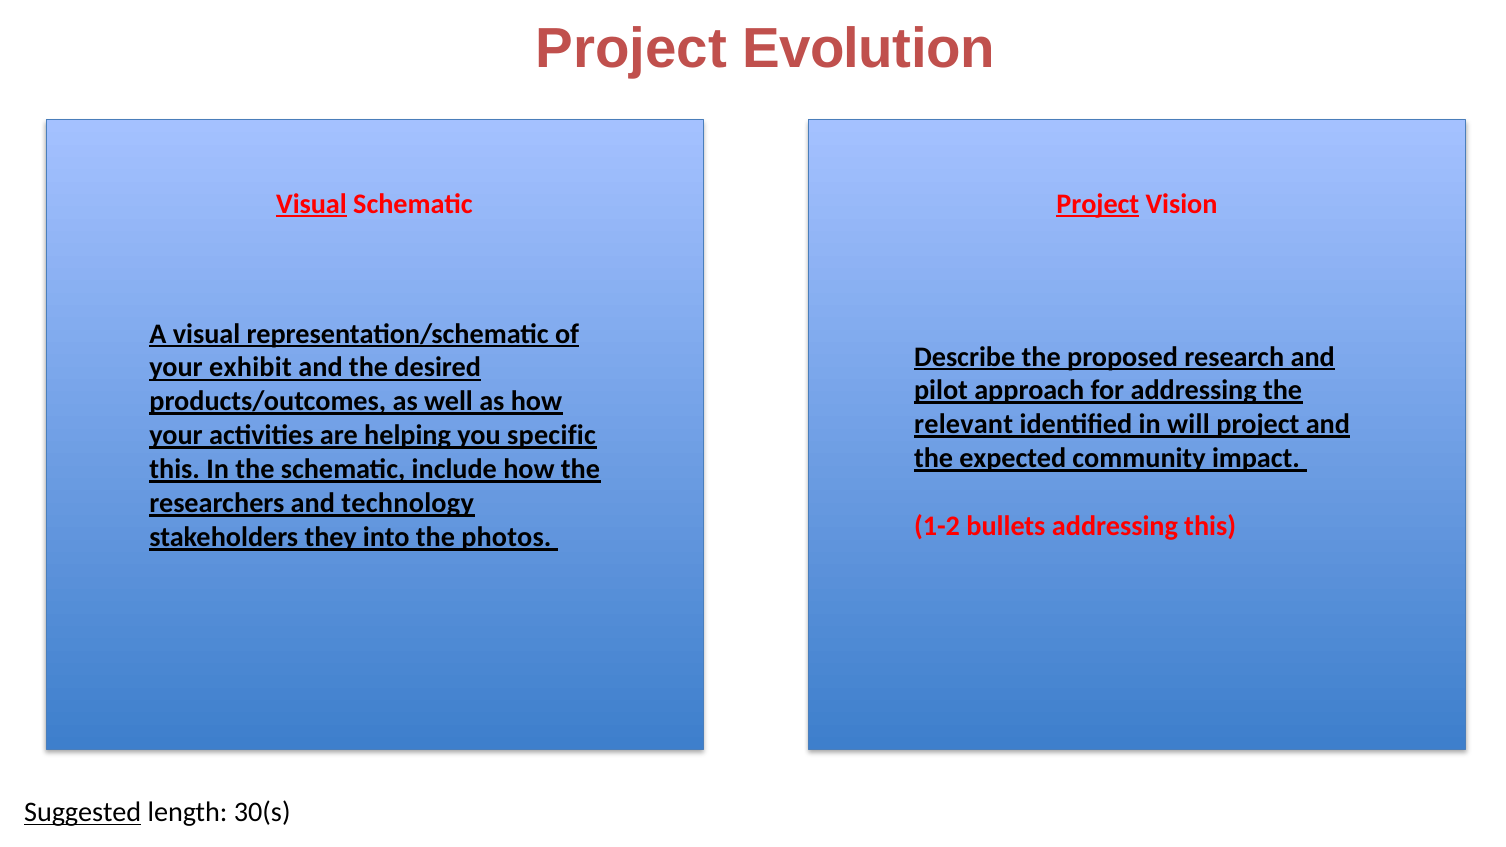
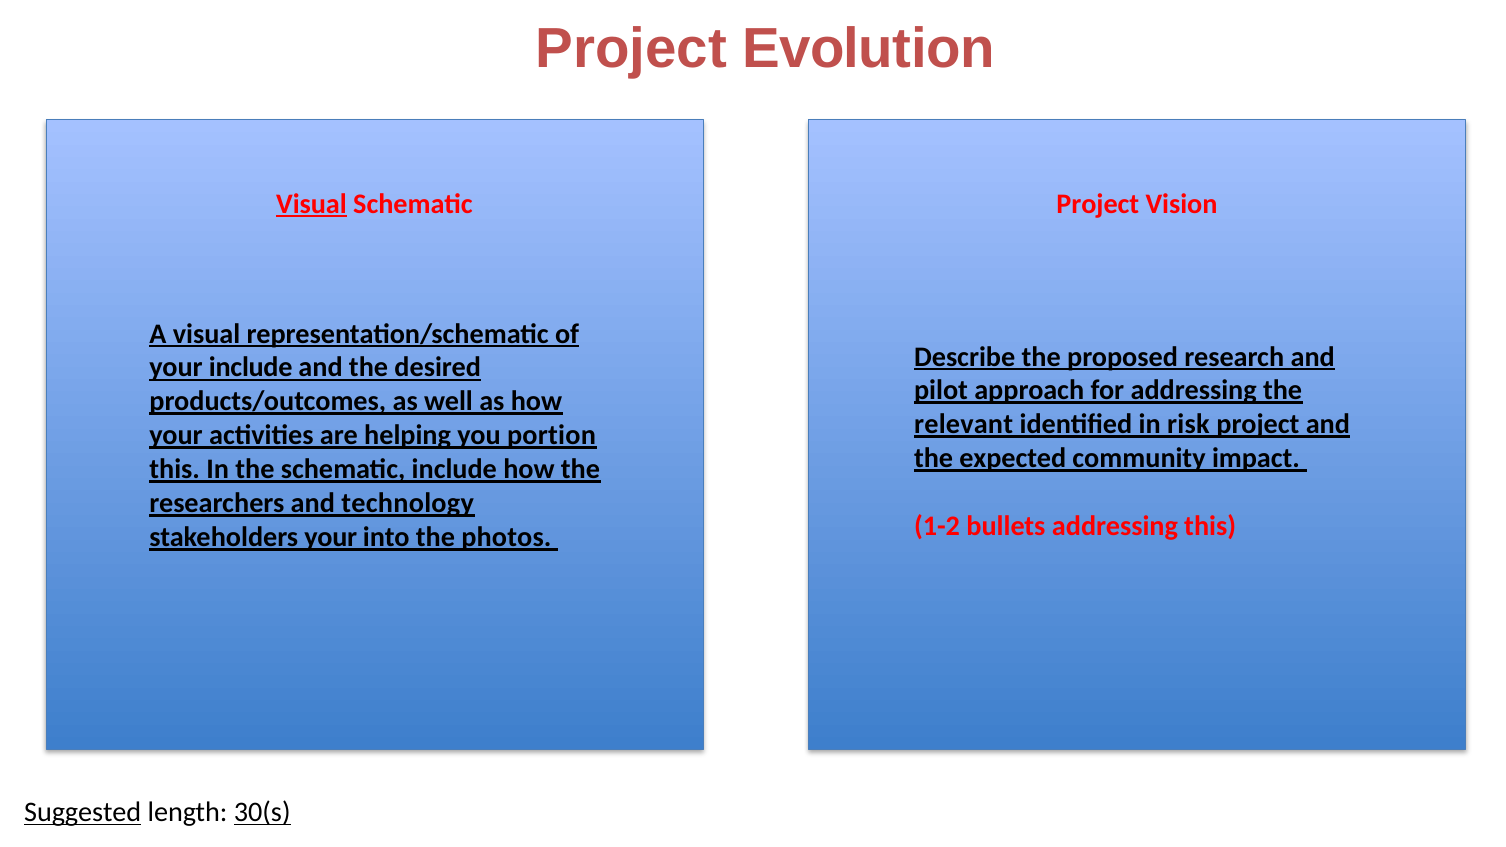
Project underline: present -> none (1098, 204)
your exhibit: exhibit -> include (251, 368)
will: will -> risk (1188, 425)
specific: specific -> portion (552, 435)
stakeholders they: they -> your (331, 537)
30(s underline: none -> present (262, 812)
